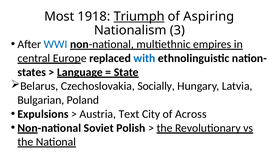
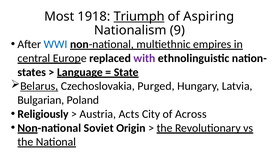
3: 3 -> 9 (177, 30)
with colour: blue -> purple (144, 58)
Belarus underline: none -> present (39, 86)
Socially: Socially -> Purged (156, 86)
Expulsions: Expulsions -> Religiously (43, 114)
Text: Text -> Acts (129, 114)
Polish: Polish -> Origin (131, 128)
